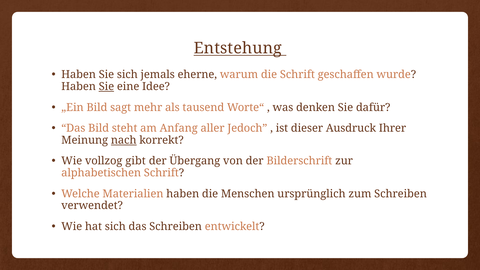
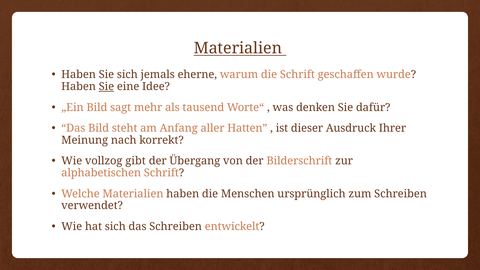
Entstehung: Entstehung -> Materialien (238, 48)
Jedoch: Jedoch -> Hatten (247, 128)
nach underline: present -> none (124, 140)
